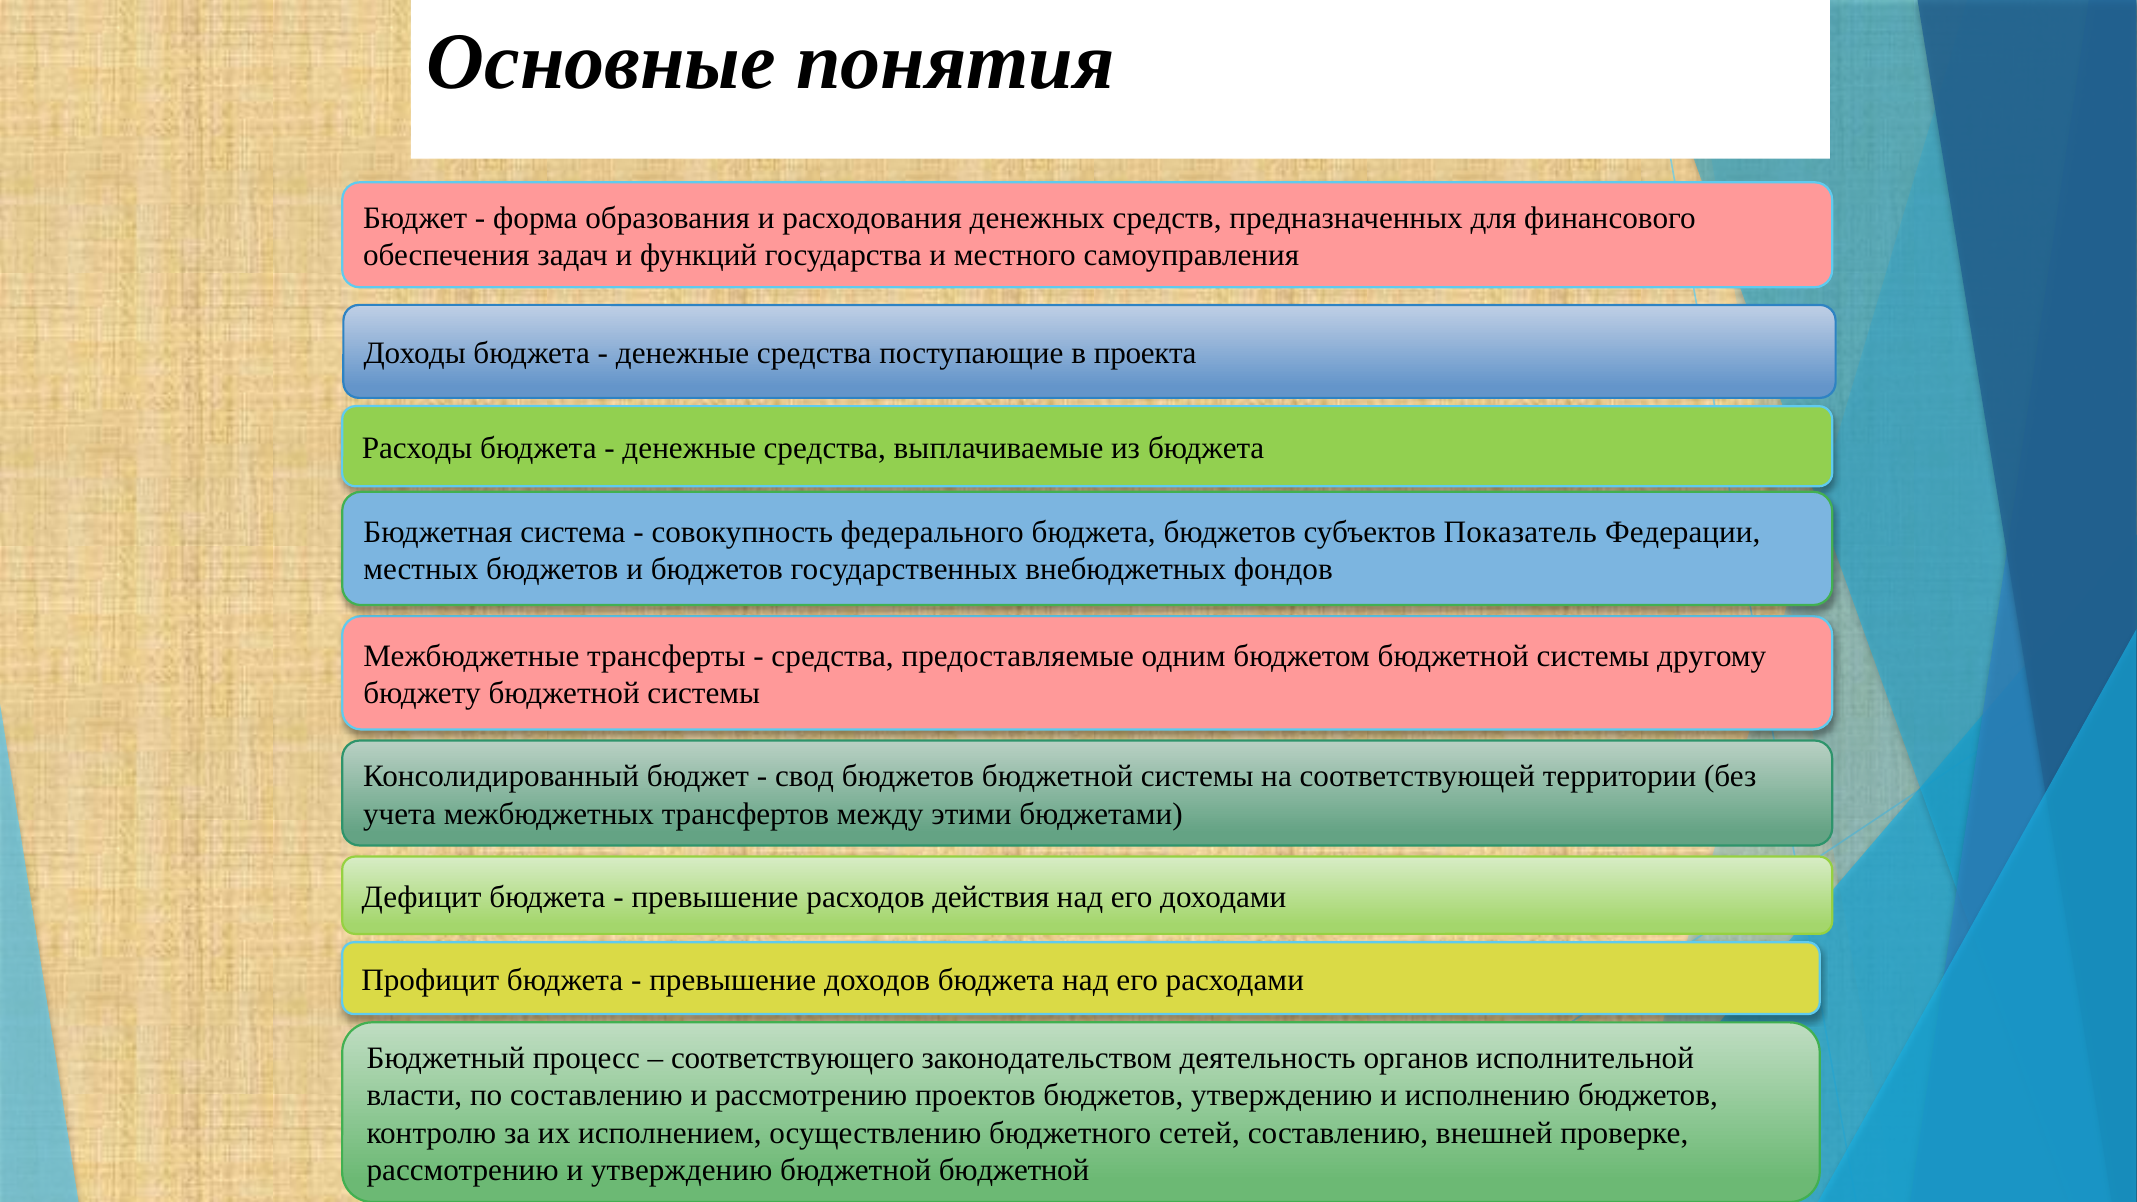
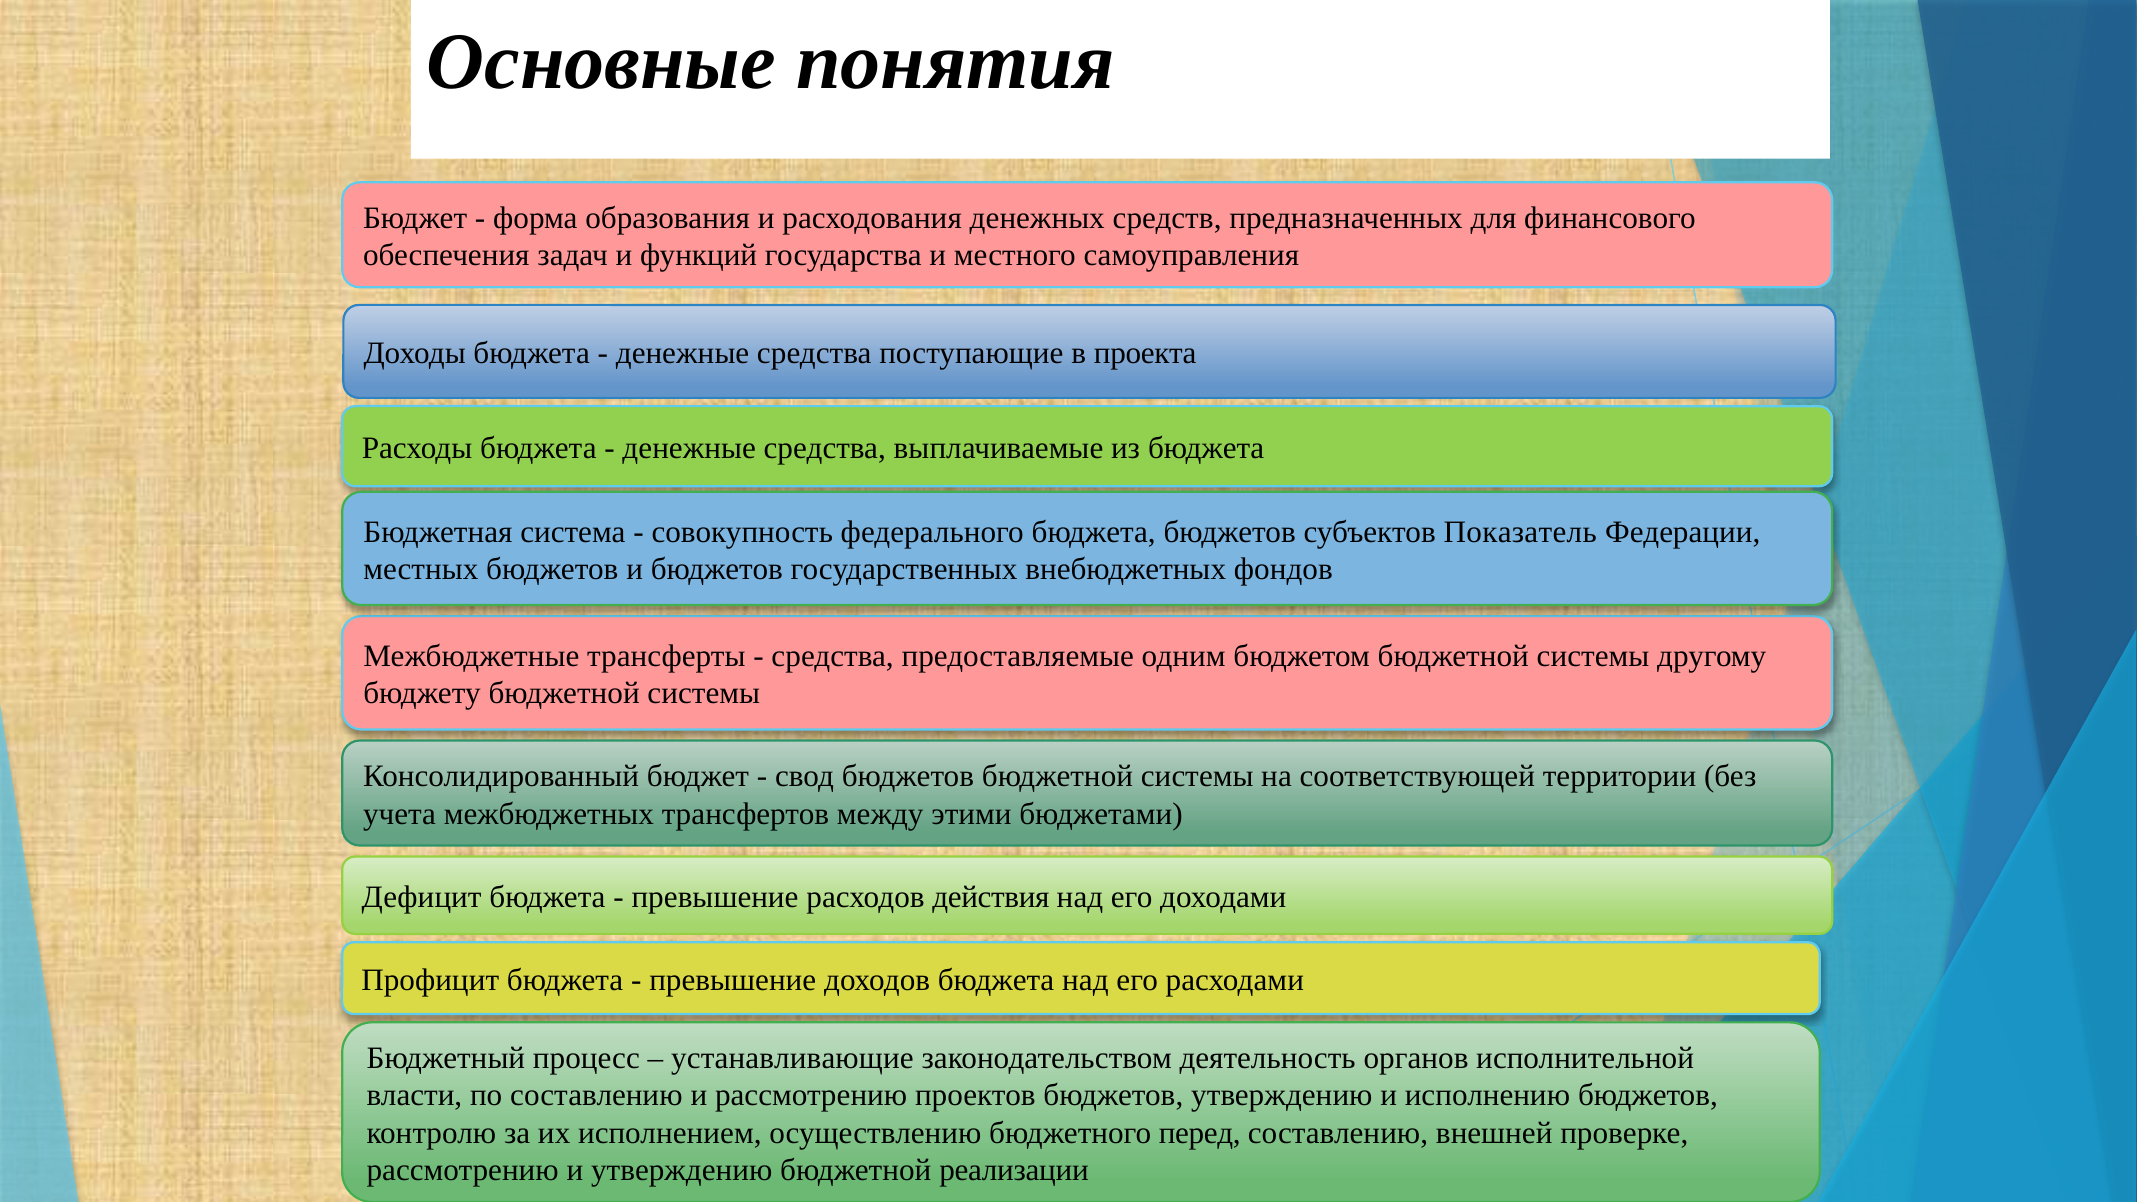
соответствующего: соответствующего -> устанавливающие (792, 1058)
сетей: сетей -> перед (1200, 1133)
бюджетной бюджетной: бюджетной -> реализации (1014, 1170)
